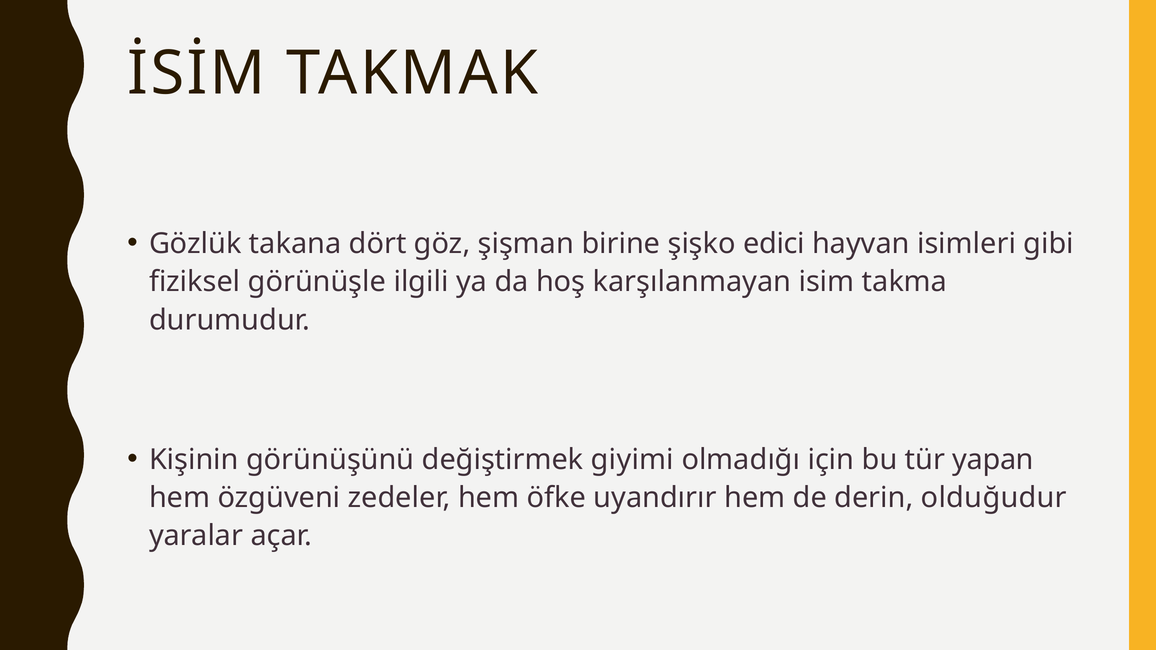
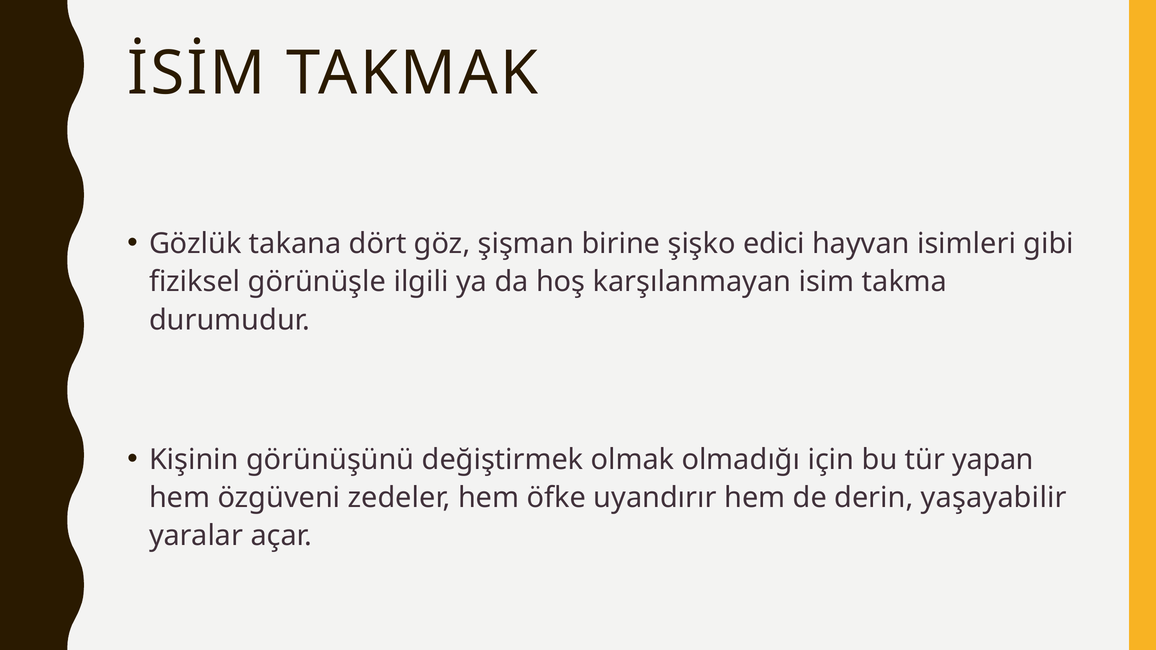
giyimi: giyimi -> olmak (633, 460)
olduğudur: olduğudur -> yaşayabilir (994, 498)
